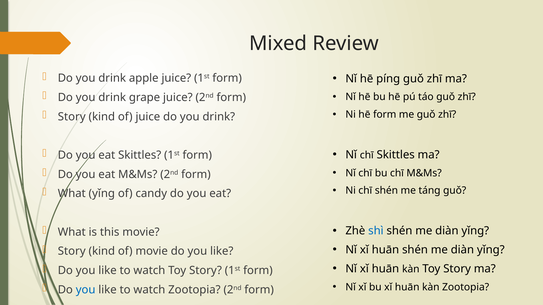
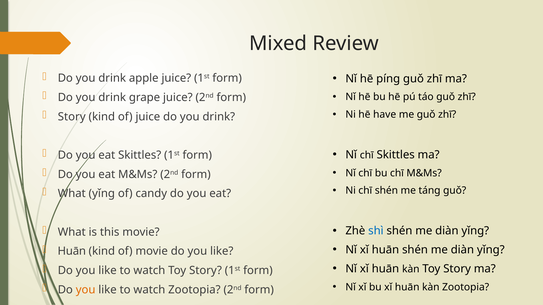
hē form: form -> have (385, 115)
Story: Story -> Huān (72, 252)
you colour: blue -> orange (86, 290)
